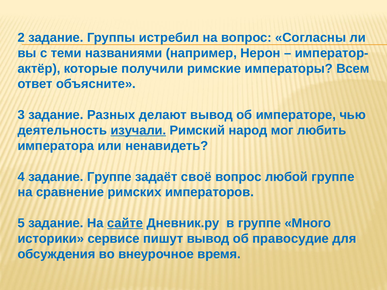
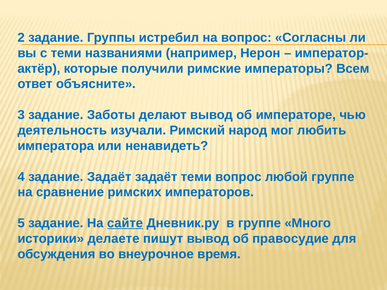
Разных: Разных -> Заботы (111, 115)
изучали underline: present -> none (138, 130)
задание Группе: Группе -> Задаёт (109, 177)
задаёт своё: своё -> теми (196, 177)
сервисе: сервисе -> делаете (114, 239)
